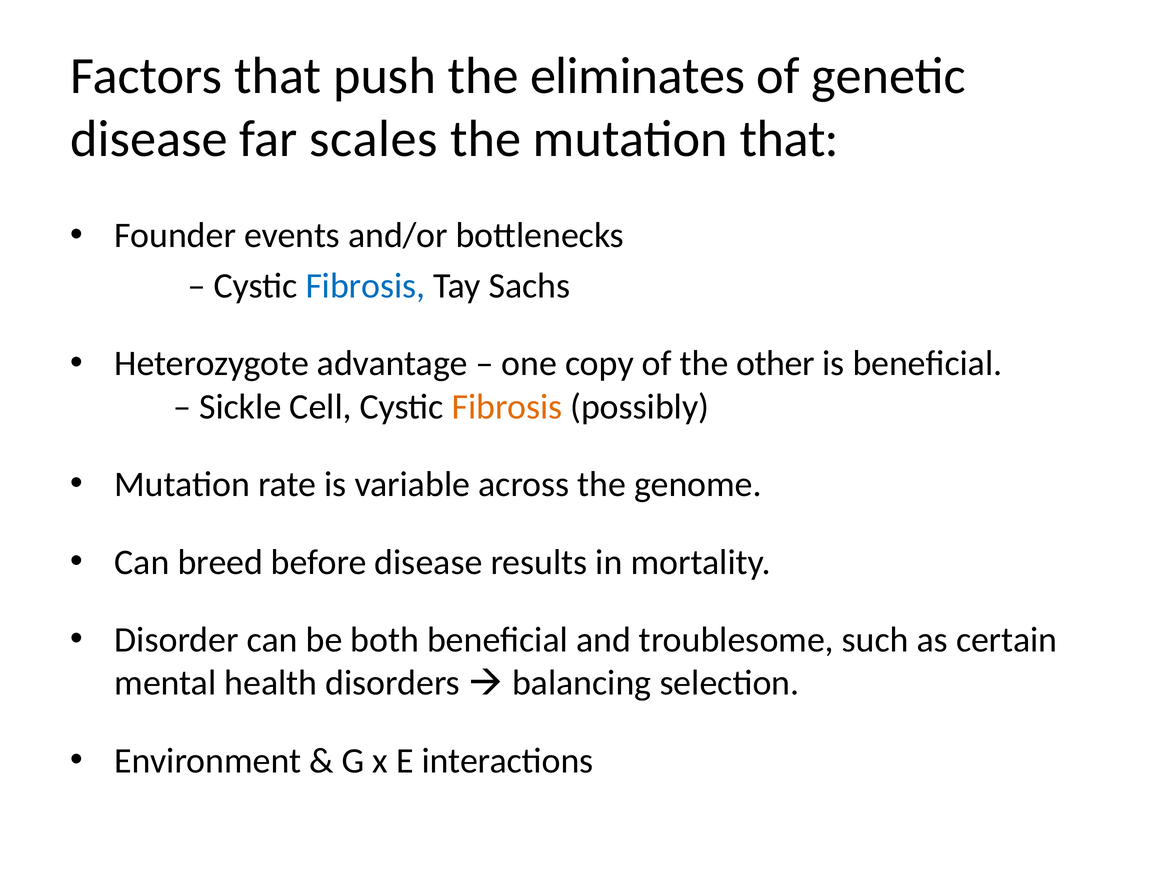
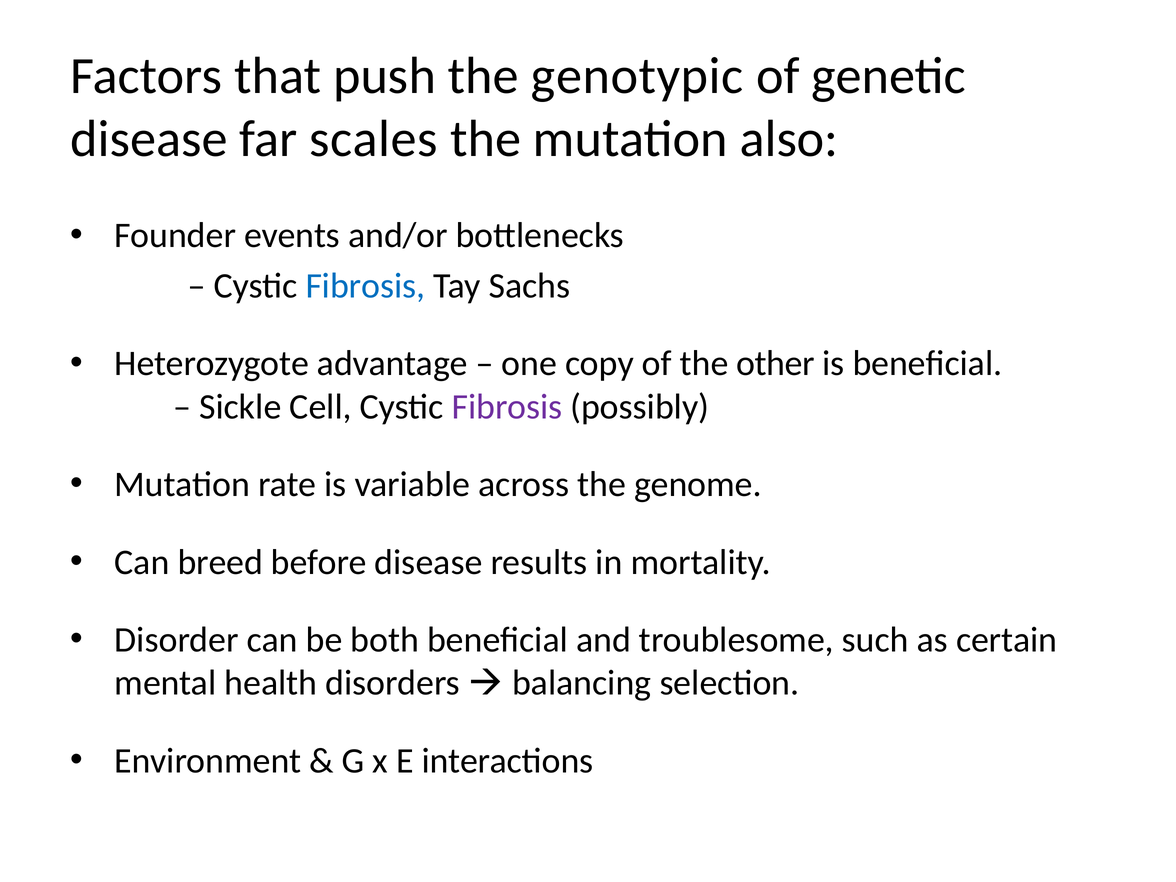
eliminates: eliminates -> genotypic (637, 76)
mutation that: that -> also (789, 139)
Fibrosis colour: orange -> purple (507, 407)
